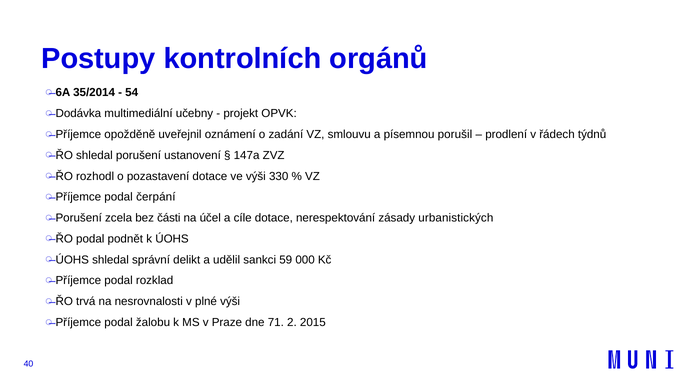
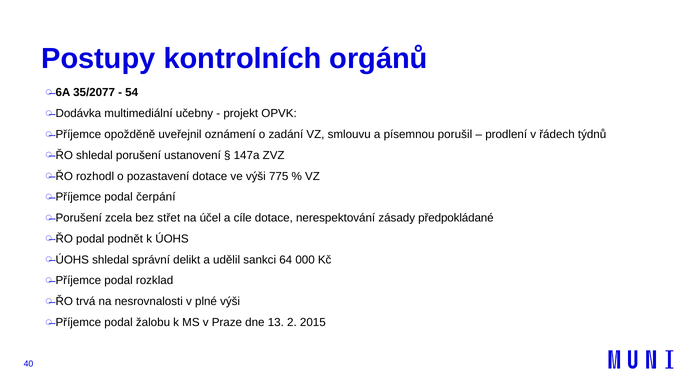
35/2014: 35/2014 -> 35/2077 (94, 93)
330: 330 -> 775 (279, 176)
části: části -> střet (169, 218)
urbanistických: urbanistických -> předpokládané (456, 218)
59: 59 -> 64 (286, 260)
71: 71 -> 13 (276, 322)
